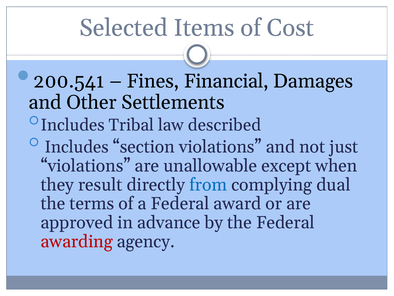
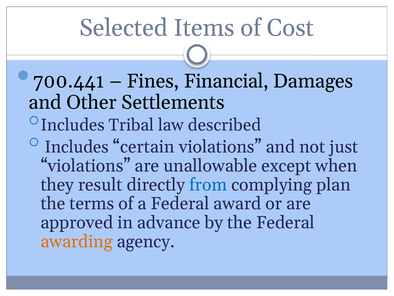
200.541: 200.541 -> 700.441 (69, 81)
section: section -> certain (144, 147)
dual: dual -> plan (333, 184)
awarding colour: red -> orange (77, 241)
